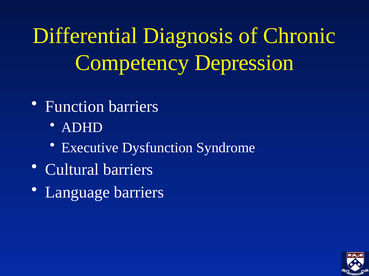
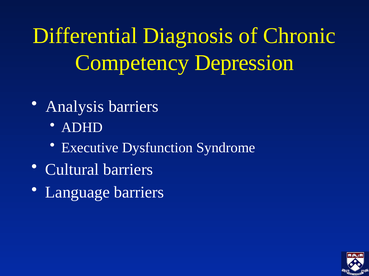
Function: Function -> Analysis (75, 107)
